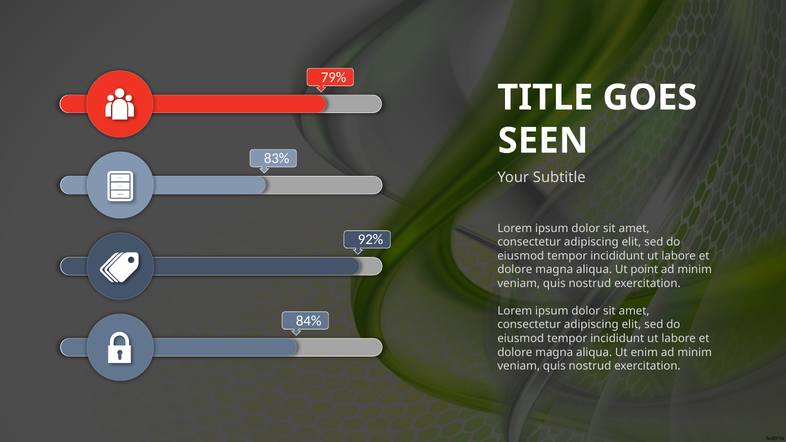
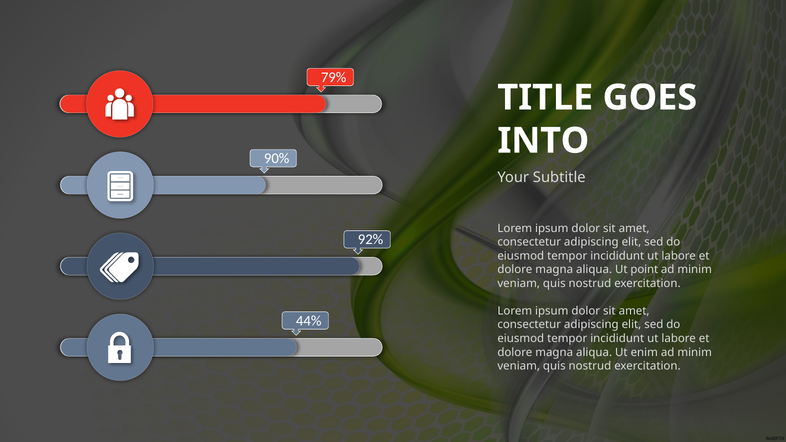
SEEN: SEEN -> INTO (543, 141)
83%: 83% -> 90% (277, 159)
84%: 84% -> 44% (309, 321)
